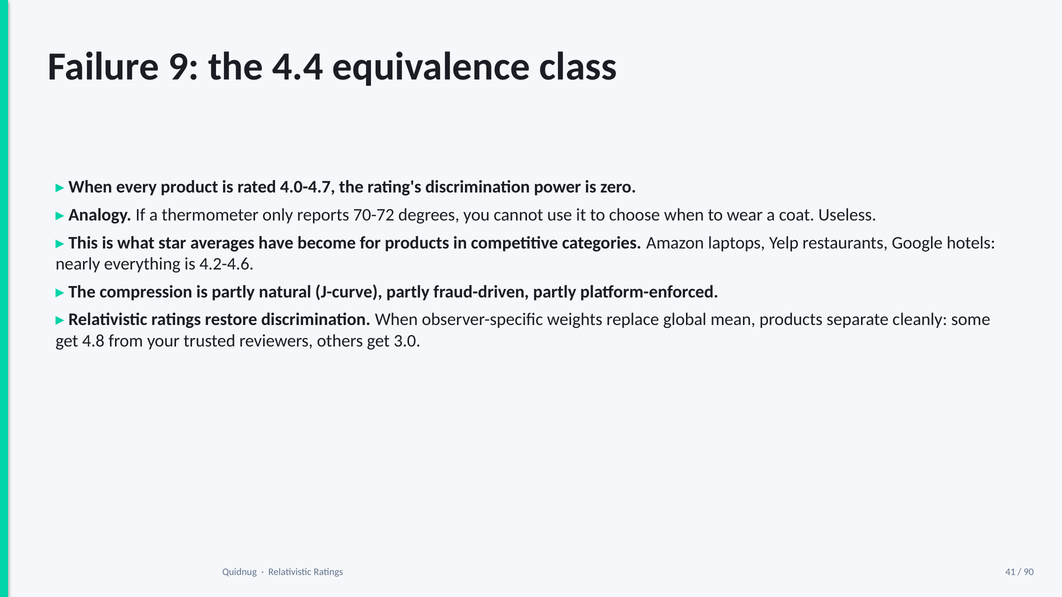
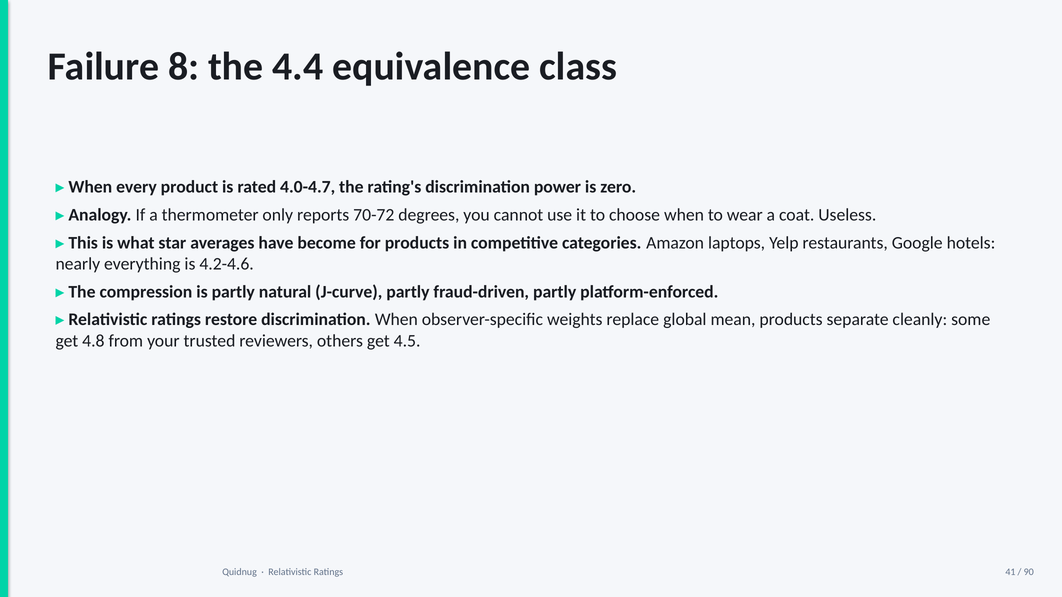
9: 9 -> 8 (184, 66)
3.0: 3.0 -> 4.5 (407, 341)
